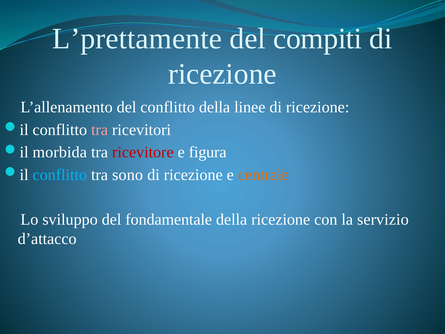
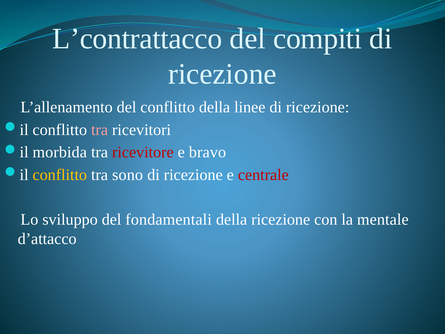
L’prettamente: L’prettamente -> L’contrattacco (137, 39)
figura: figura -> bravo (207, 152)
conflitto colour: light blue -> yellow (60, 175)
centrale colour: orange -> red (263, 175)
fondamentale: fondamentale -> fondamentali (169, 220)
servizio: servizio -> mentale (383, 220)
